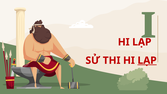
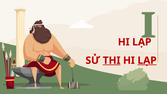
THI underline: none -> present (112, 60)
